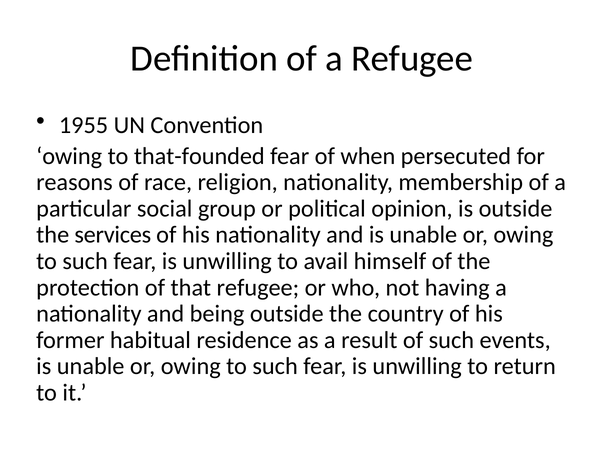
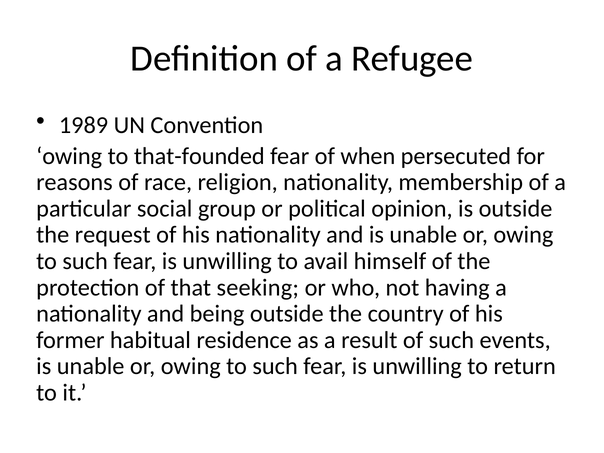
1955: 1955 -> 1989 (84, 125)
services: services -> request (113, 235)
that refugee: refugee -> seeking (258, 288)
